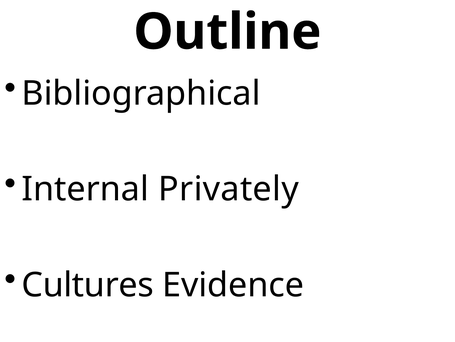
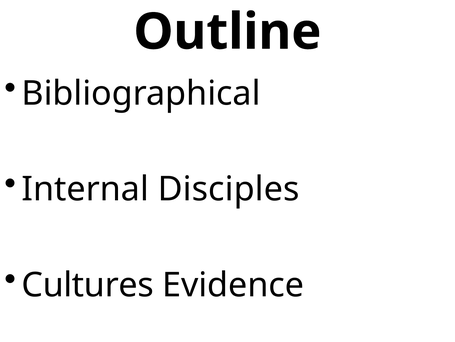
Privately: Privately -> Disciples (229, 189)
